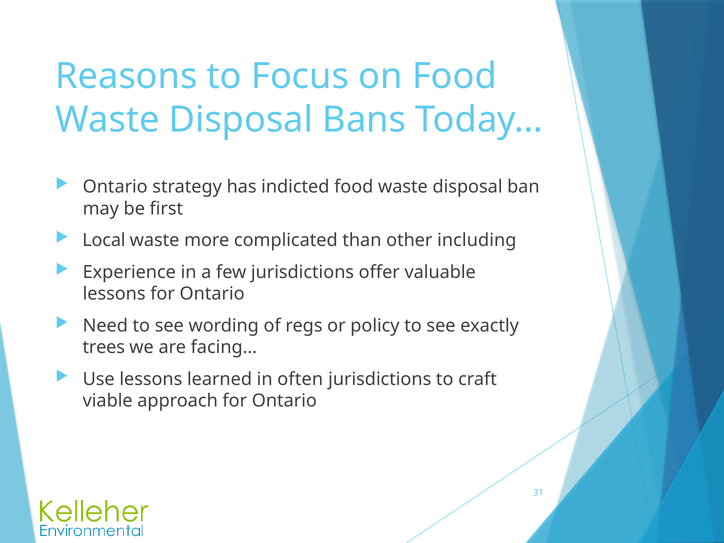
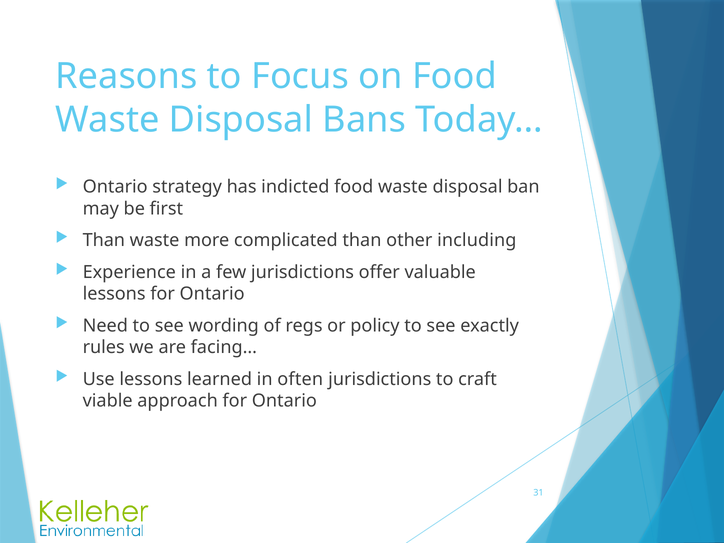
Local: Local -> Than (104, 240)
trees: trees -> rules (104, 347)
